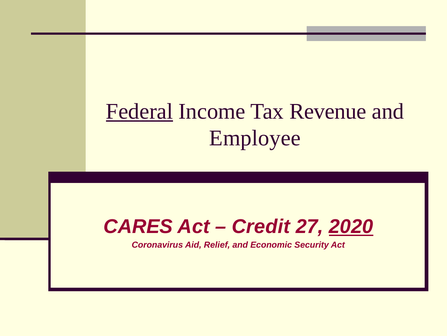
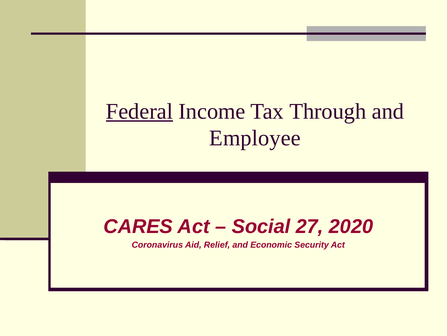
Revenue: Revenue -> Through (328, 111)
Credit: Credit -> Social (261, 226)
2020 underline: present -> none (351, 226)
